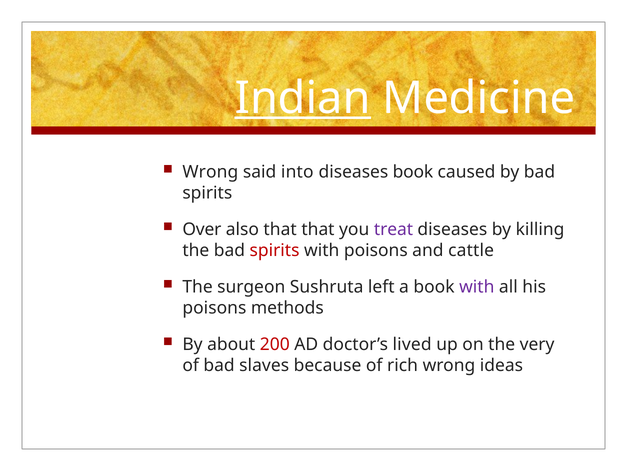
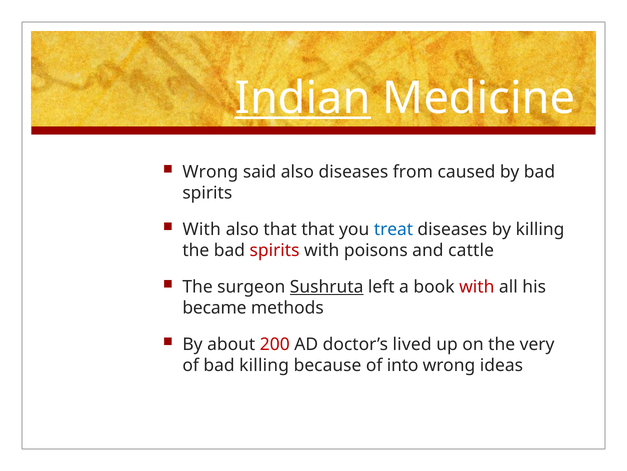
said into: into -> also (297, 172)
diseases book: book -> from (413, 172)
Over: Over -> With (202, 229)
treat colour: purple -> blue (393, 229)
Sushruta underline: none -> present (327, 287)
with colour: purple -> red (477, 287)
poisons: poisons -> became (214, 307)
bad slaves: slaves -> killing (264, 365)
rich: rich -> into (403, 365)
